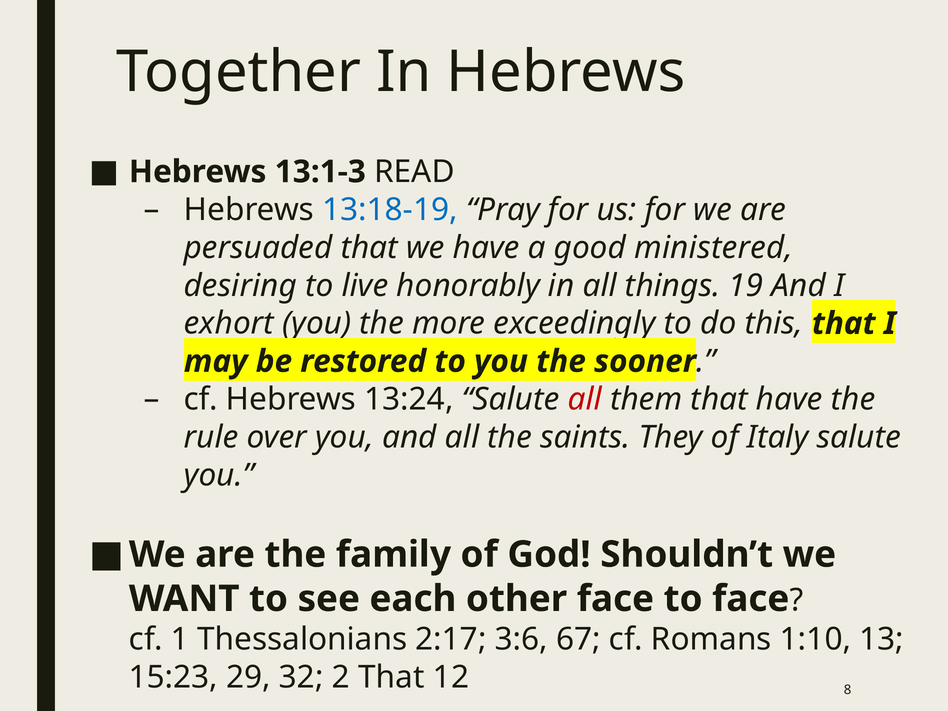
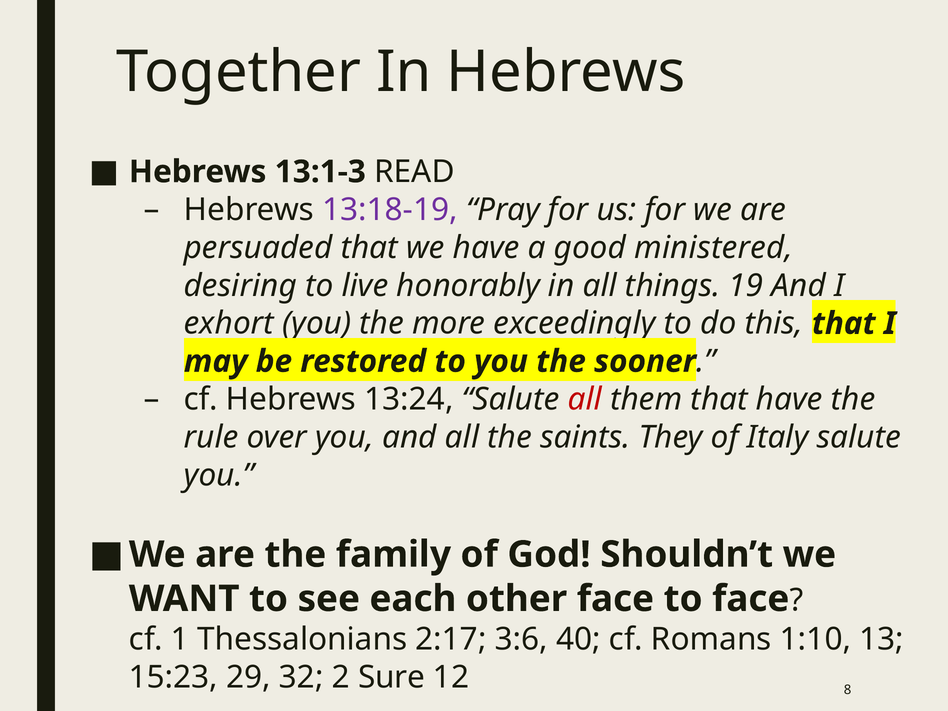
13:18-19 colour: blue -> purple (390, 210)
67: 67 -> 40 (578, 640)
2 That: That -> Sure (392, 677)
